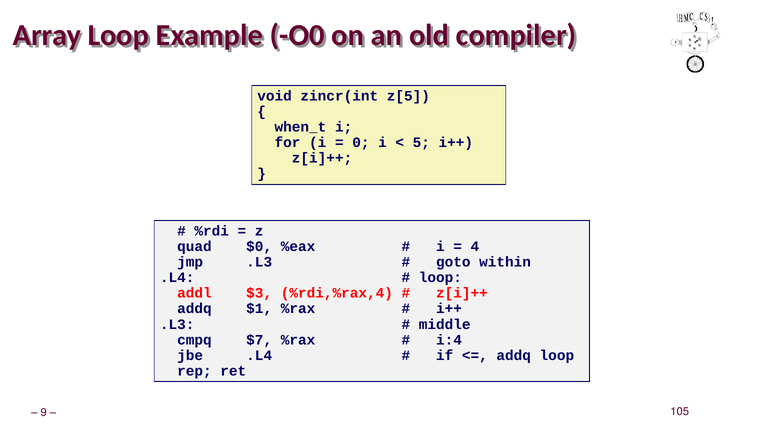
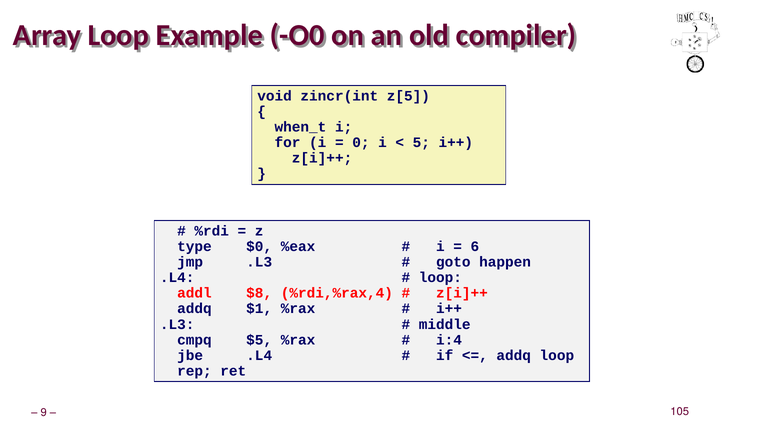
quad: quad -> type (194, 246)
4: 4 -> 6 (475, 246)
within: within -> happen (505, 262)
$3: $3 -> $8 (259, 293)
$7: $7 -> $5 (259, 339)
